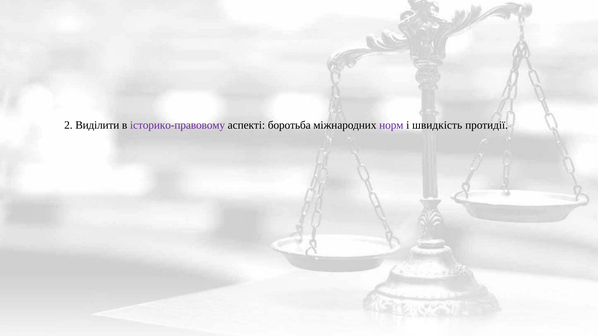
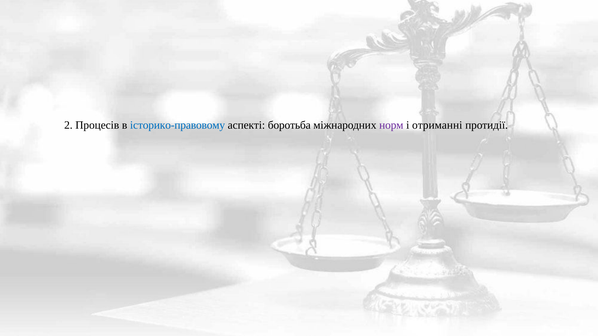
Виділити: Виділити -> Процесів (97, 125)
історико-правовому colour: purple -> blue (178, 125)
швидкість: швидкість -> отриманні (437, 125)
